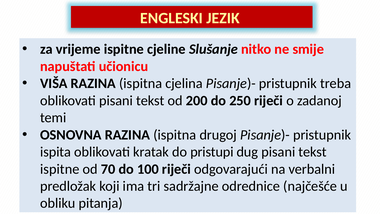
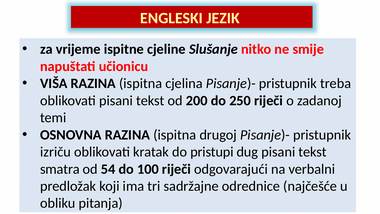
ispita: ispita -> izriču (56, 152)
ispitne: ispitne -> smatra (60, 169)
70: 70 -> 54 (108, 169)
